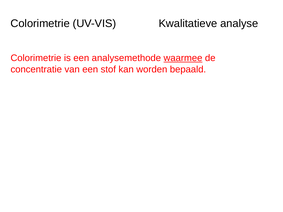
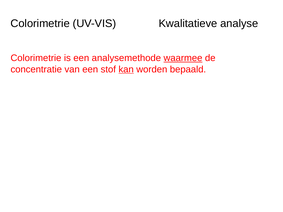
kan underline: none -> present (126, 69)
